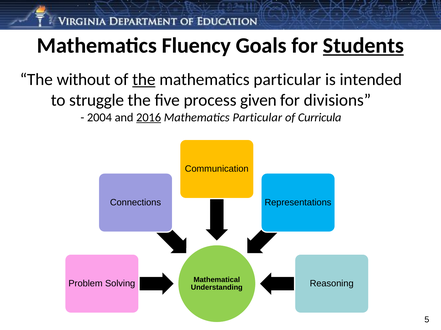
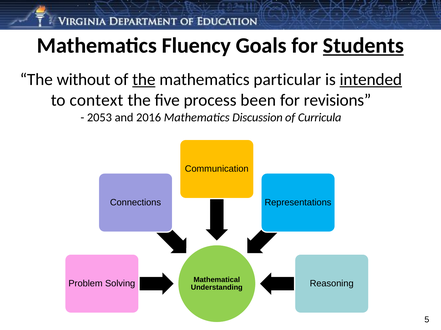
intended underline: none -> present (371, 80)
struggle: struggle -> context (96, 100)
given: given -> been (258, 100)
divisions: divisions -> revisions (337, 100)
2004: 2004 -> 2053 (99, 118)
2016 underline: present -> none (149, 118)
Particular: Particular -> Discussion (257, 118)
